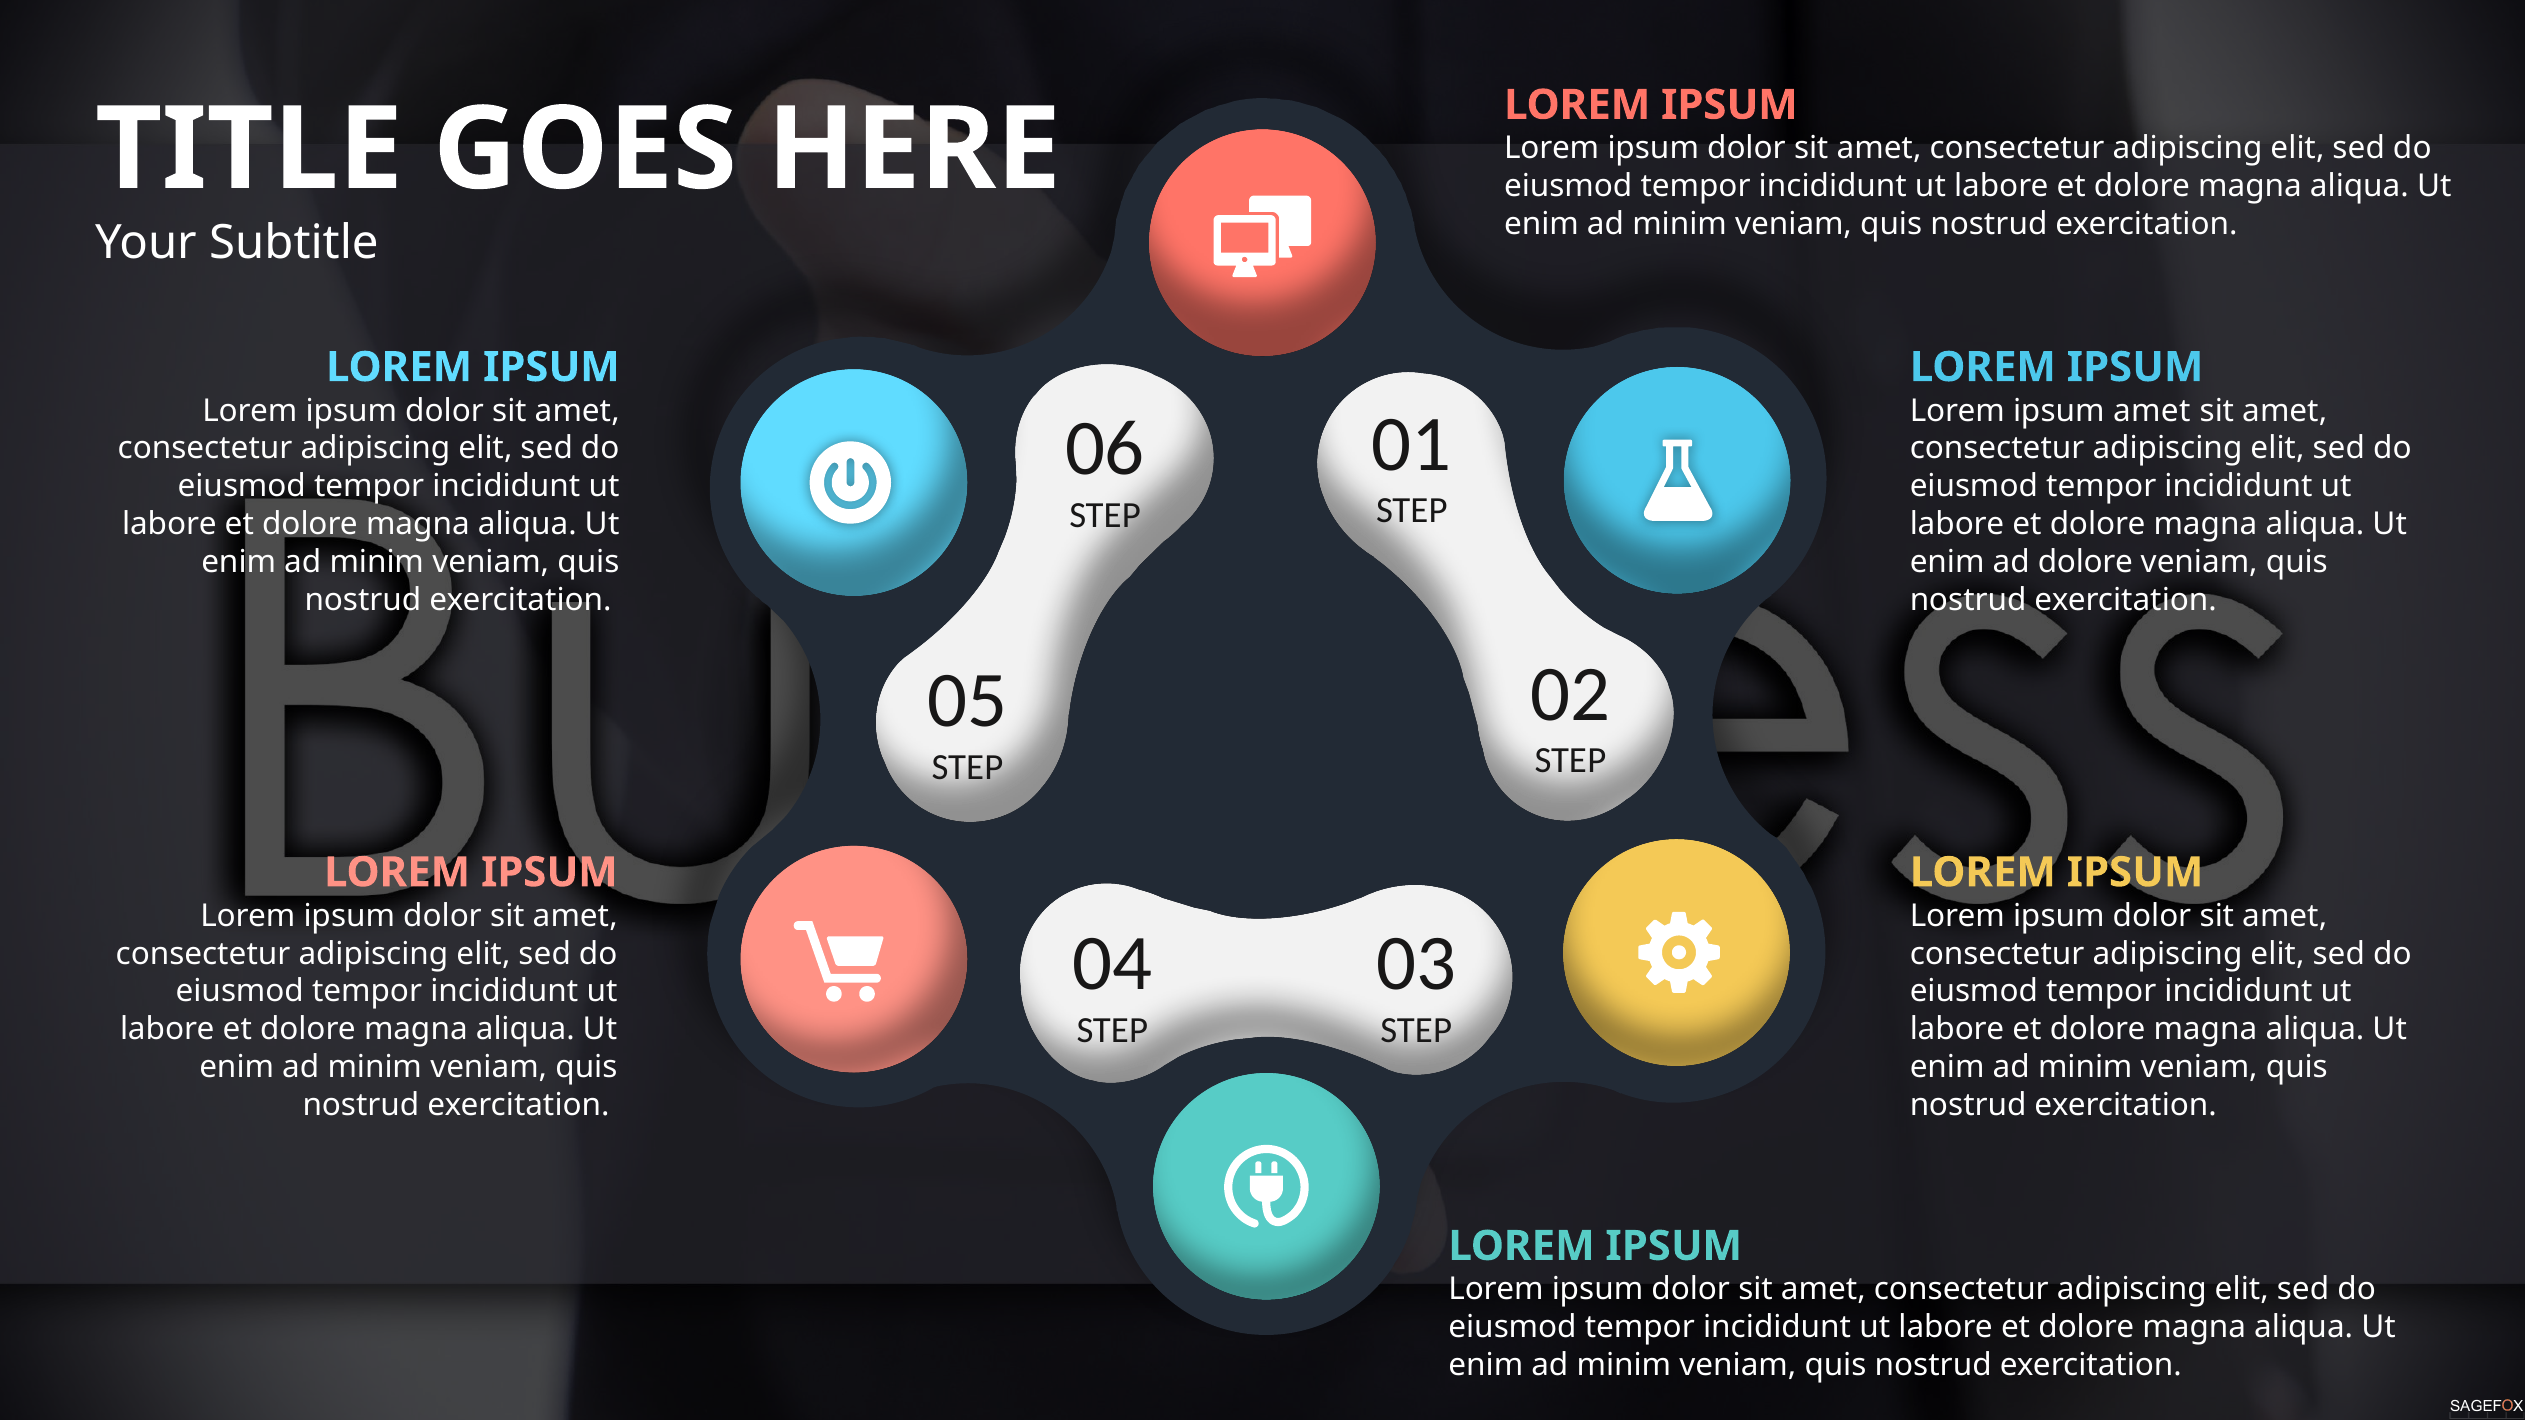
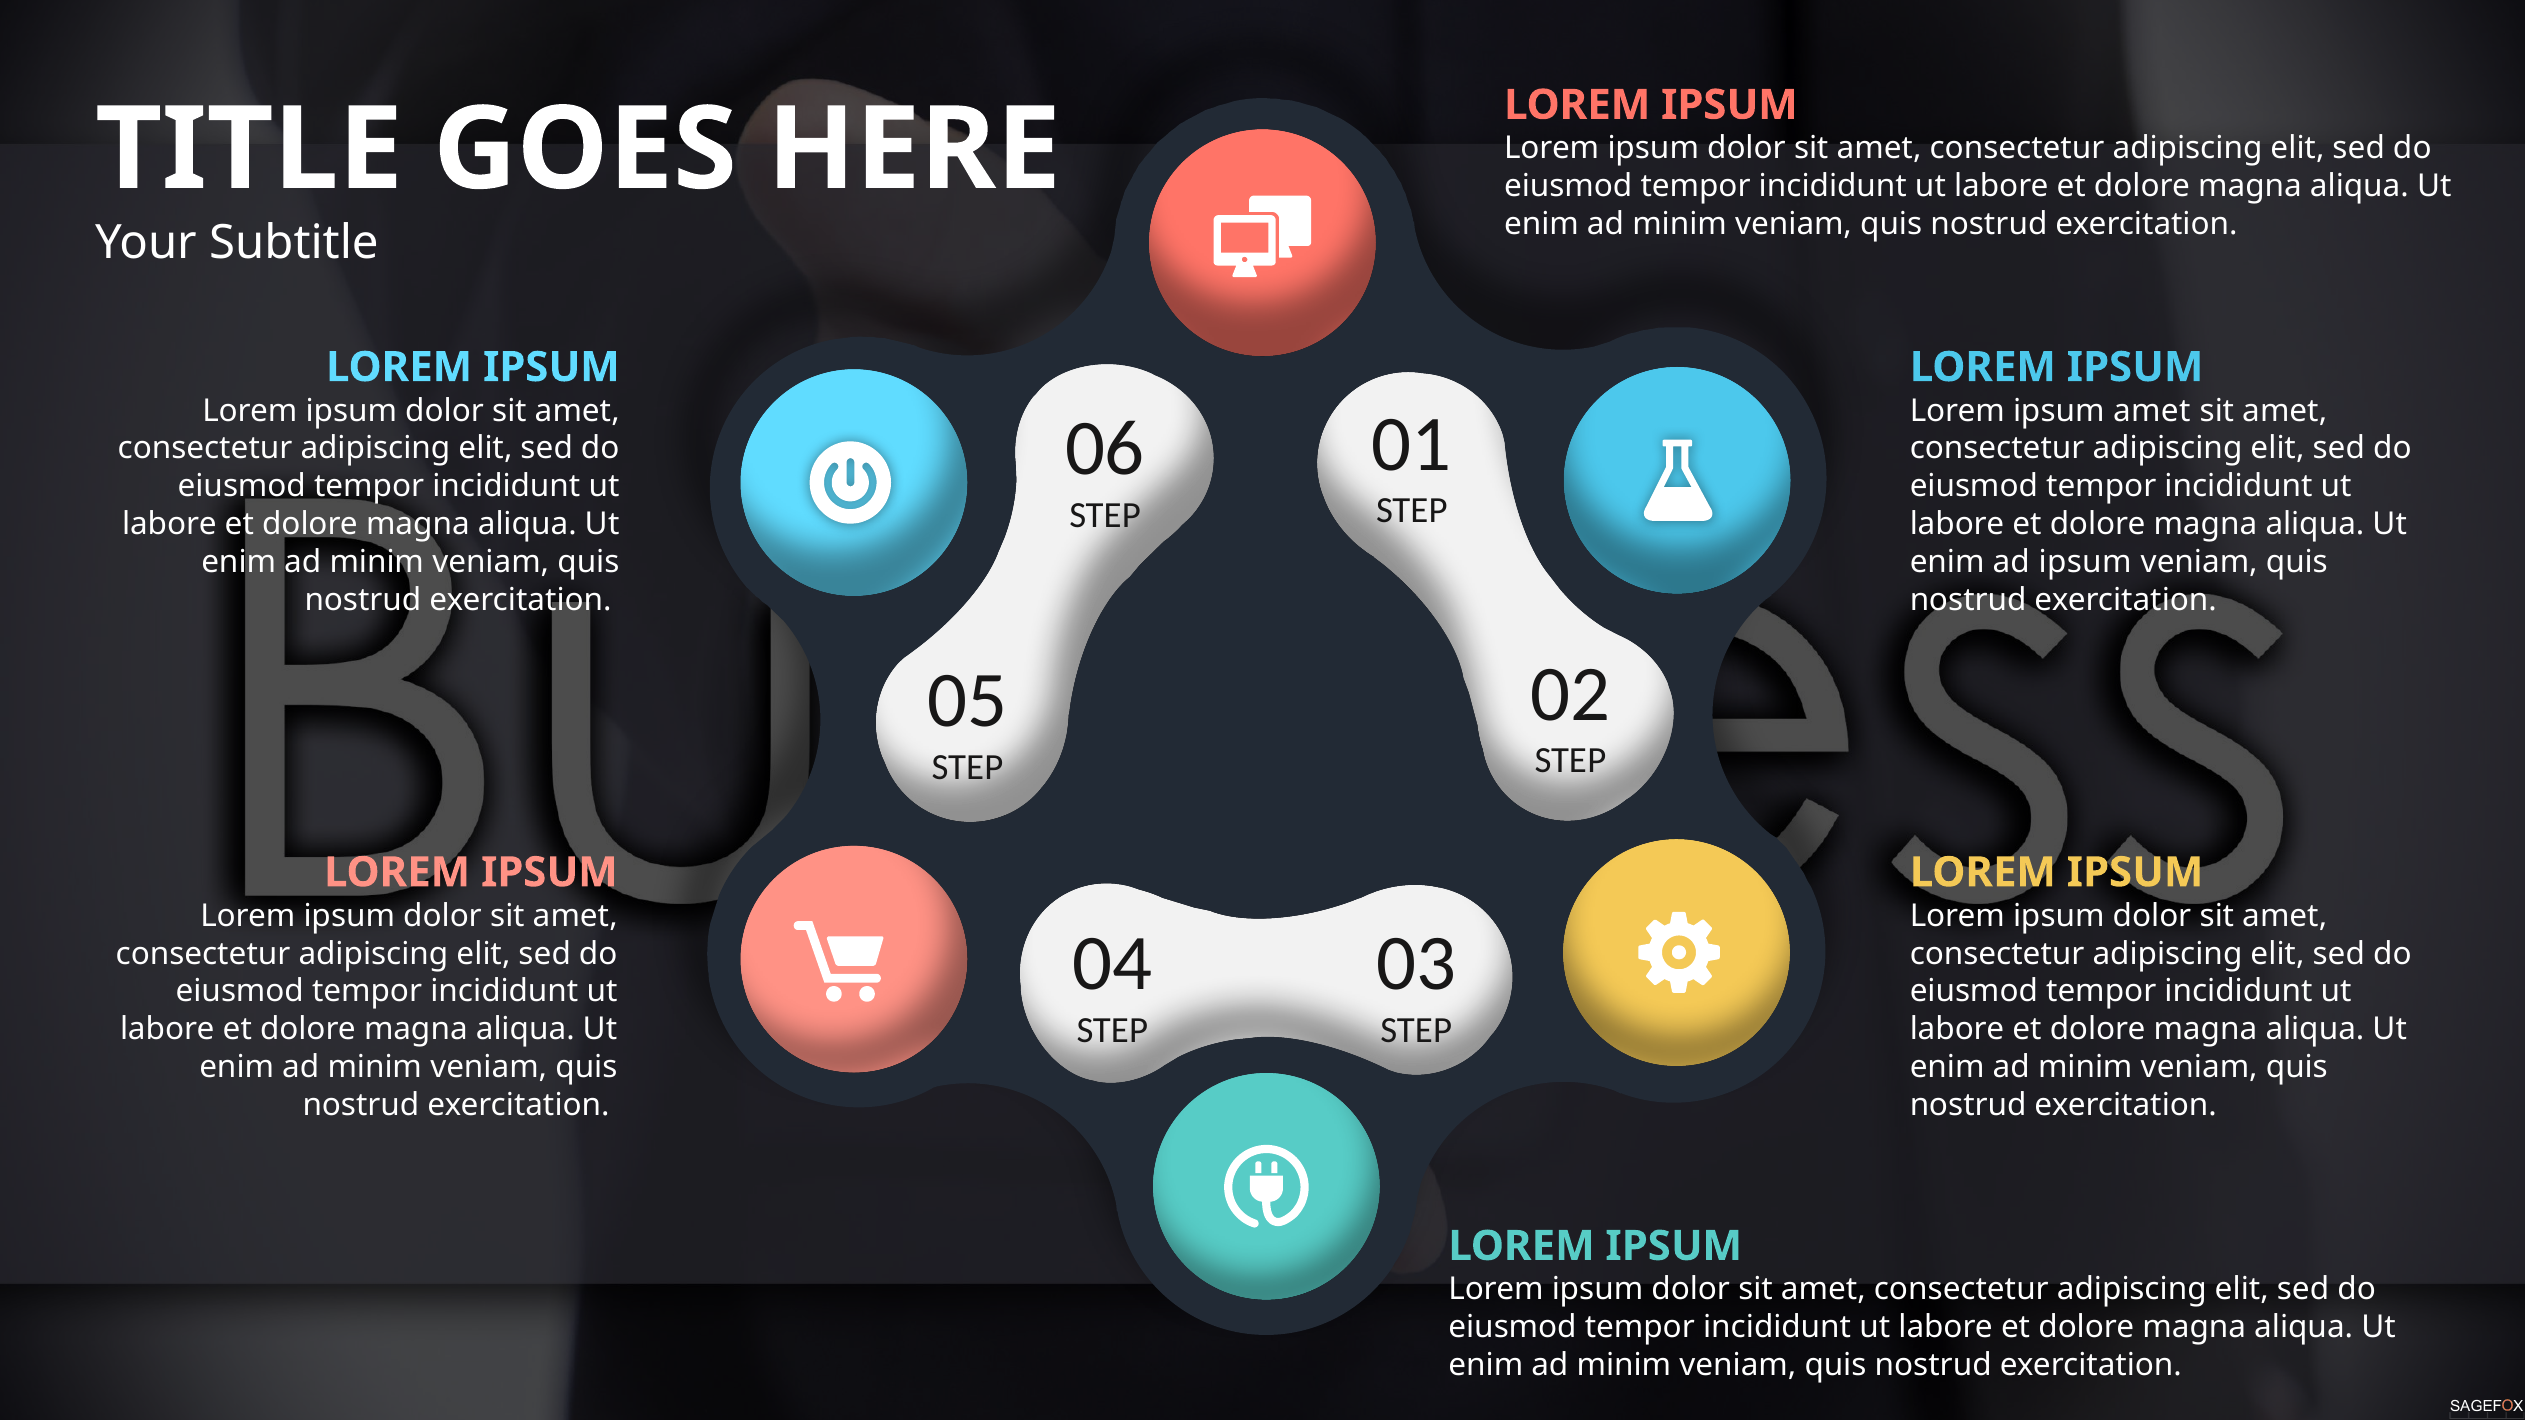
ad dolore: dolore -> ipsum (2085, 562)
